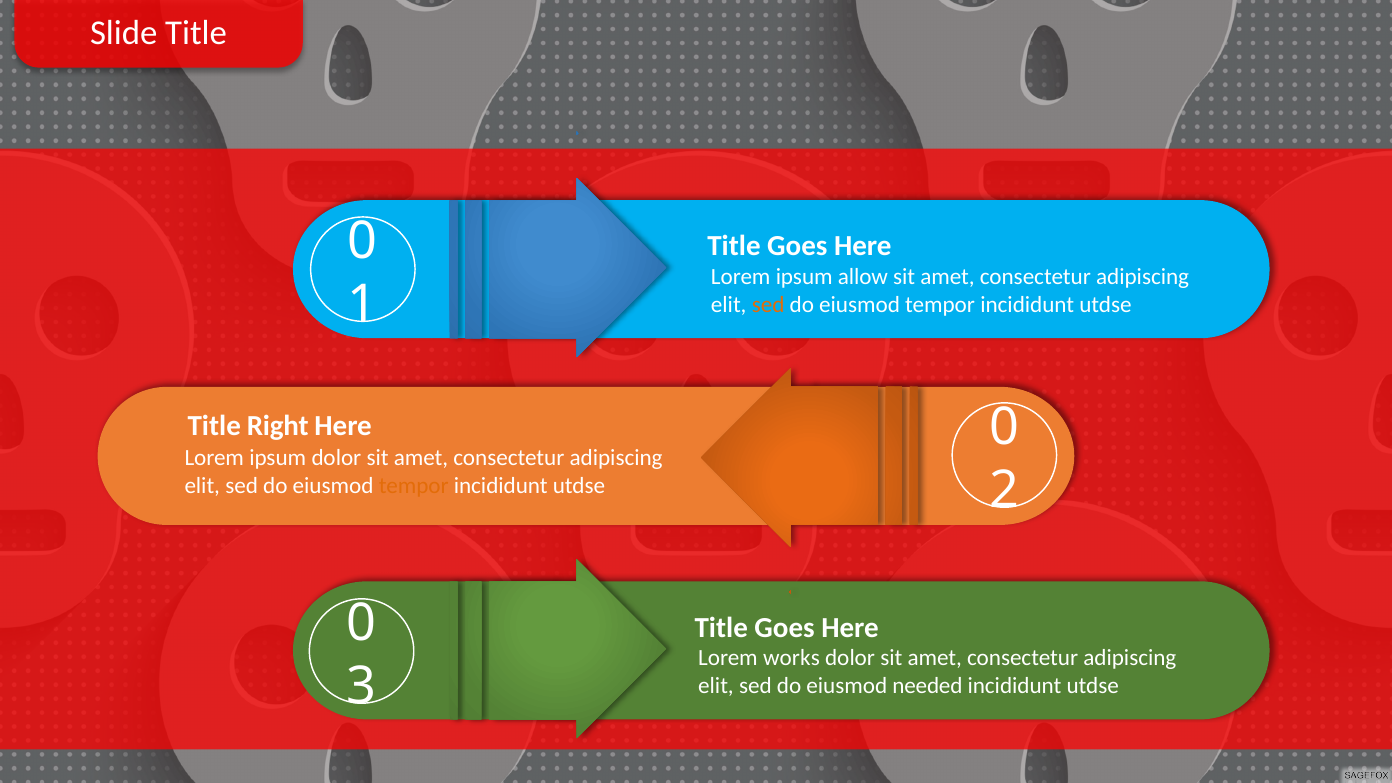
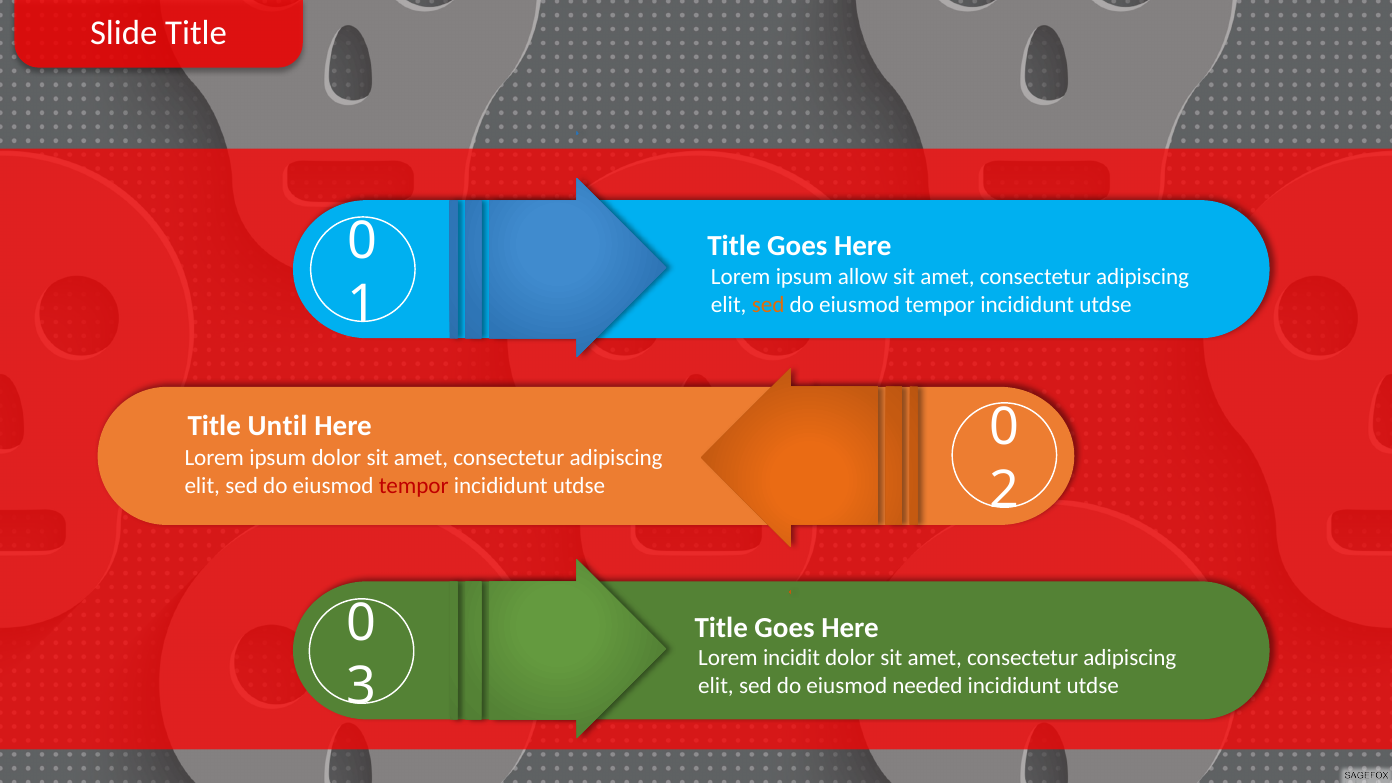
Right: Right -> Until (277, 426)
tempor colour: orange -> red (414, 486)
works: works -> incidit (792, 658)
